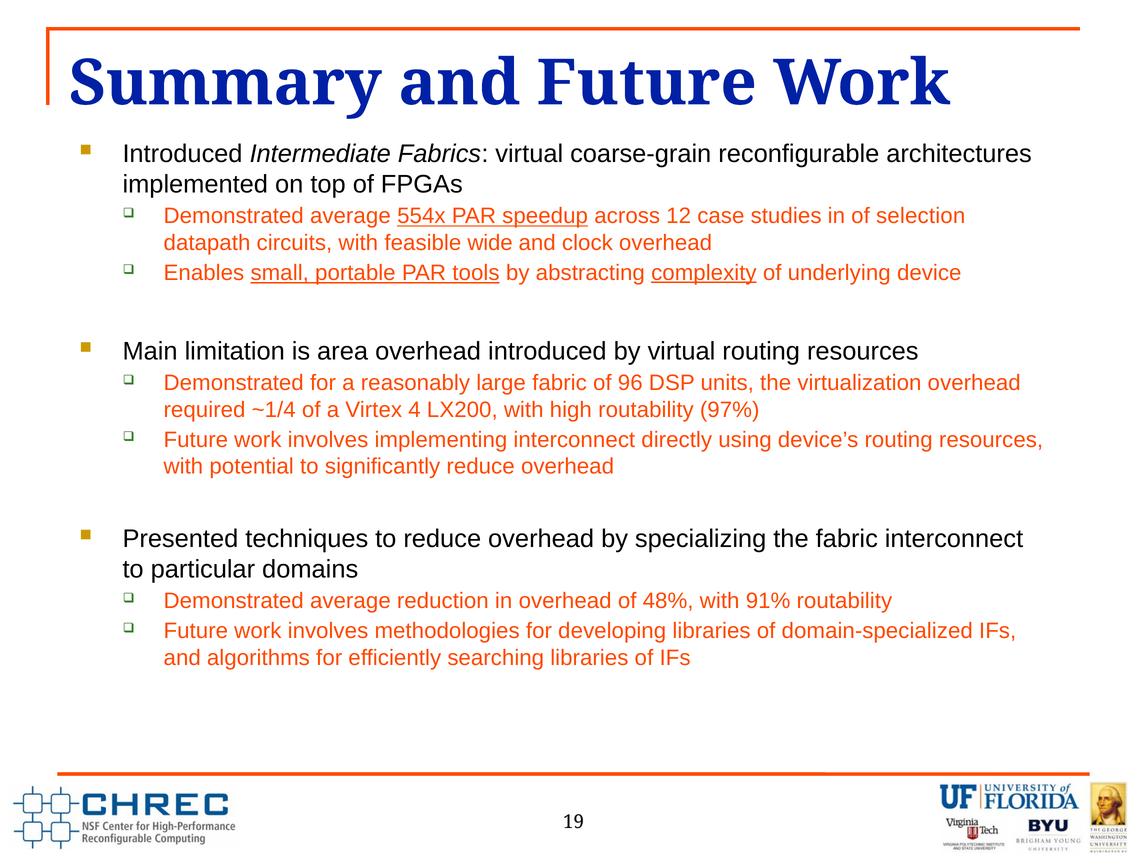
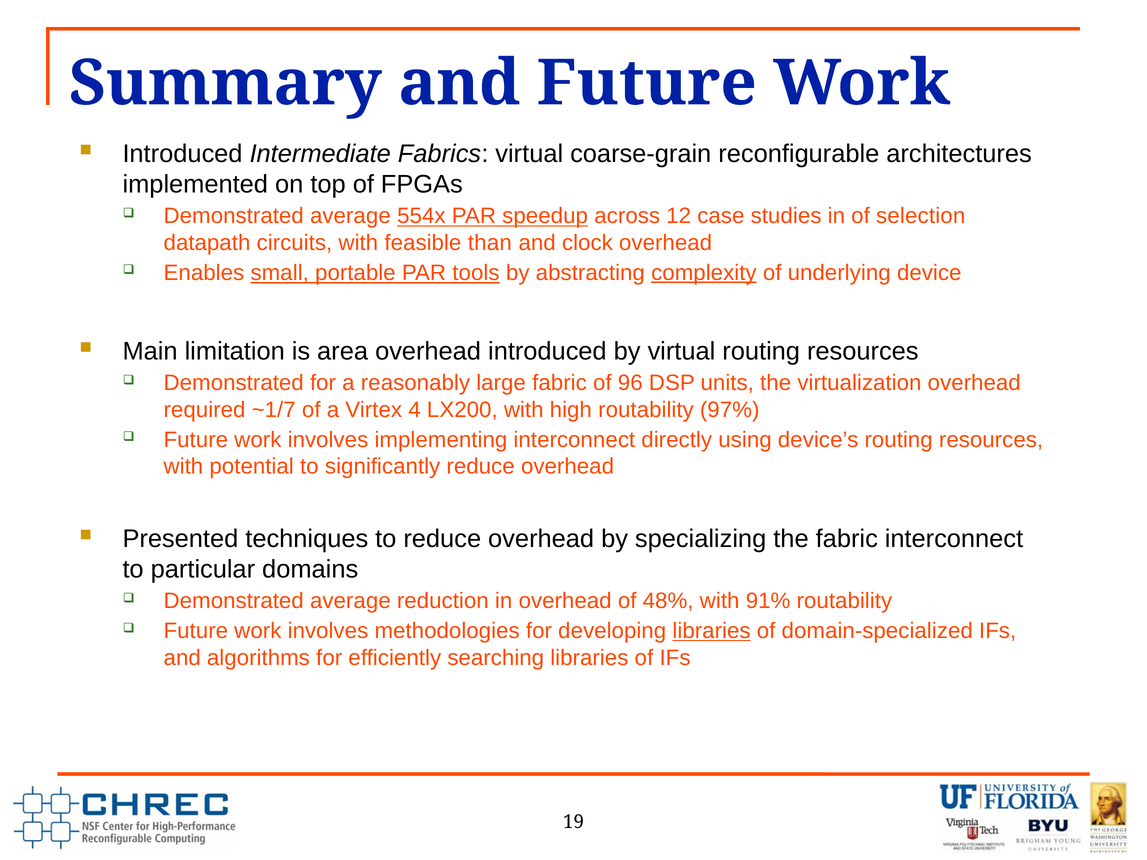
wide: wide -> than (490, 243)
~1/4: ~1/4 -> ~1/7 (274, 410)
libraries underline: none -> present (712, 631)
